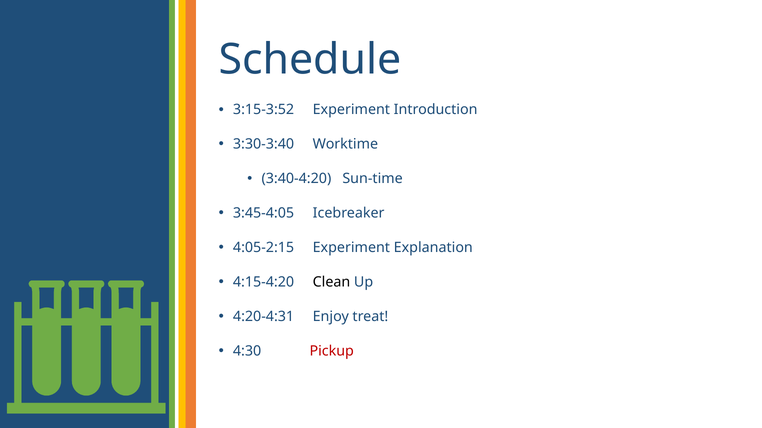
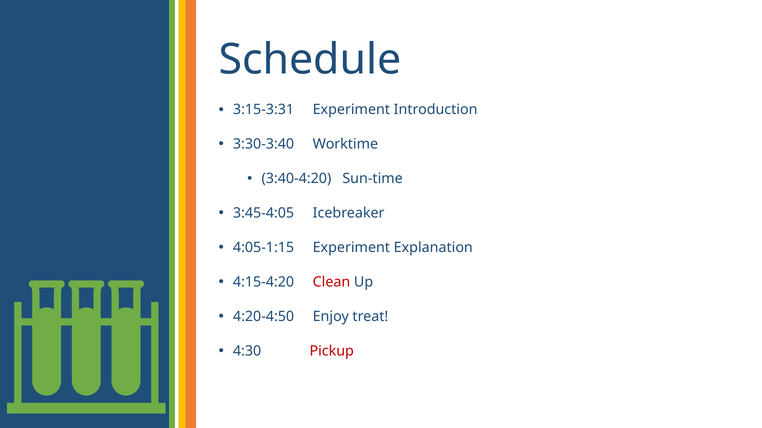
3:15-3:52: 3:15-3:52 -> 3:15-3:31 (264, 110)
4:05-2:15: 4:05-2:15 -> 4:05-1:15 (264, 248)
Clean colour: black -> red (331, 282)
4:20-4:31: 4:20-4:31 -> 4:20-4:50 (264, 317)
